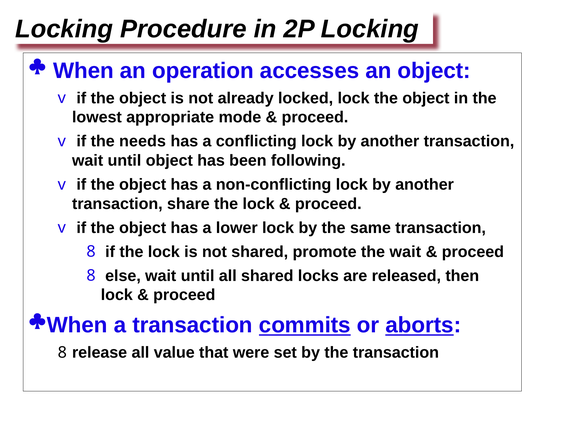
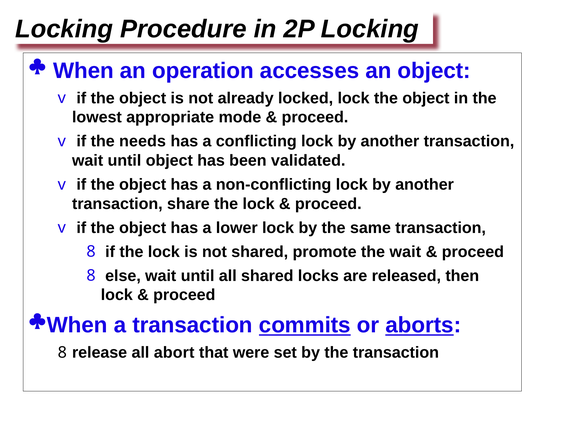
following: following -> validated (308, 160)
value: value -> abort (174, 352)
